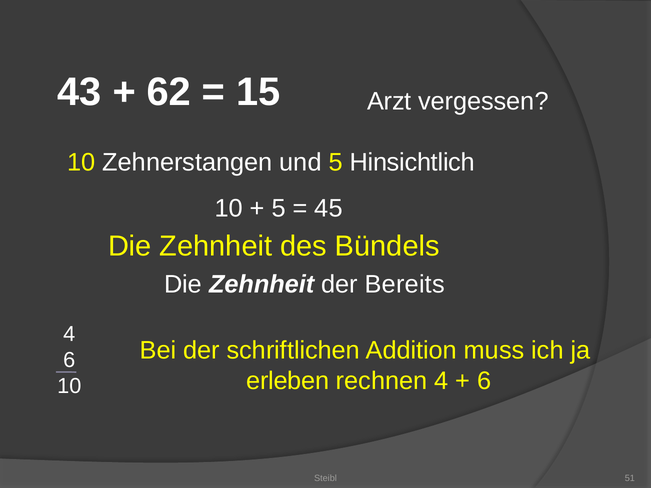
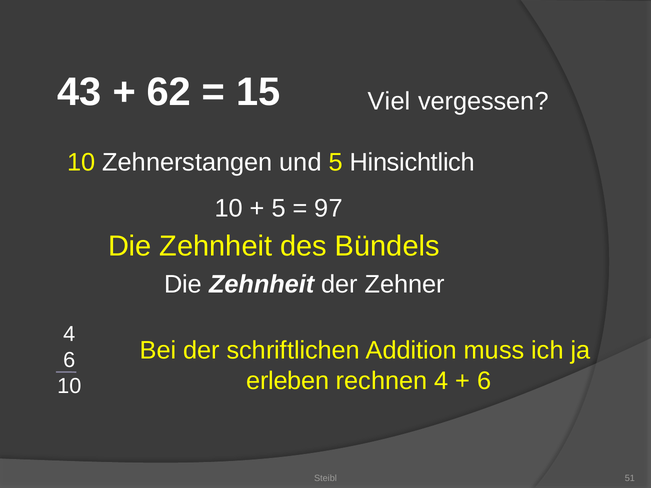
Arzt: Arzt -> Viel (389, 102)
45: 45 -> 97 (329, 208)
Bereits: Bereits -> Zehner (405, 285)
